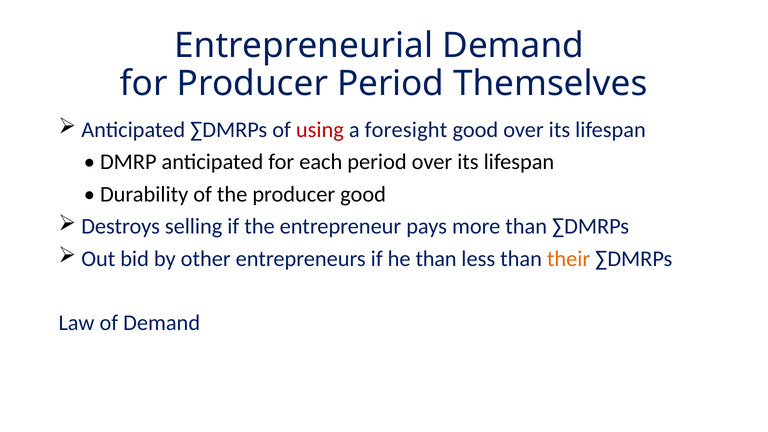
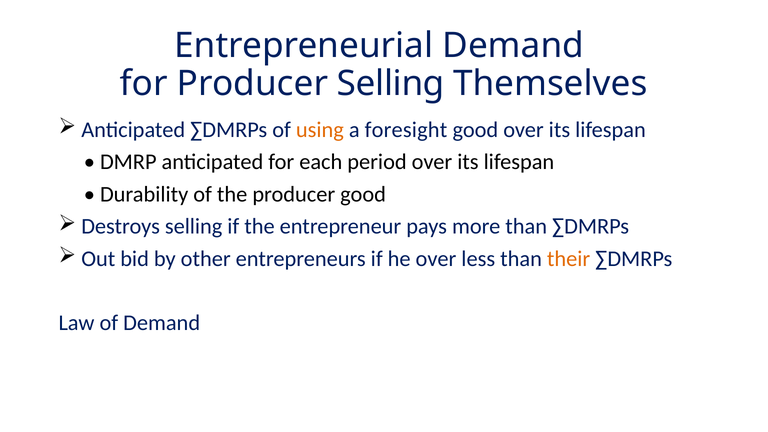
Producer Period: Period -> Selling (391, 84)
using colour: red -> orange (320, 130)
he than: than -> over (436, 259)
